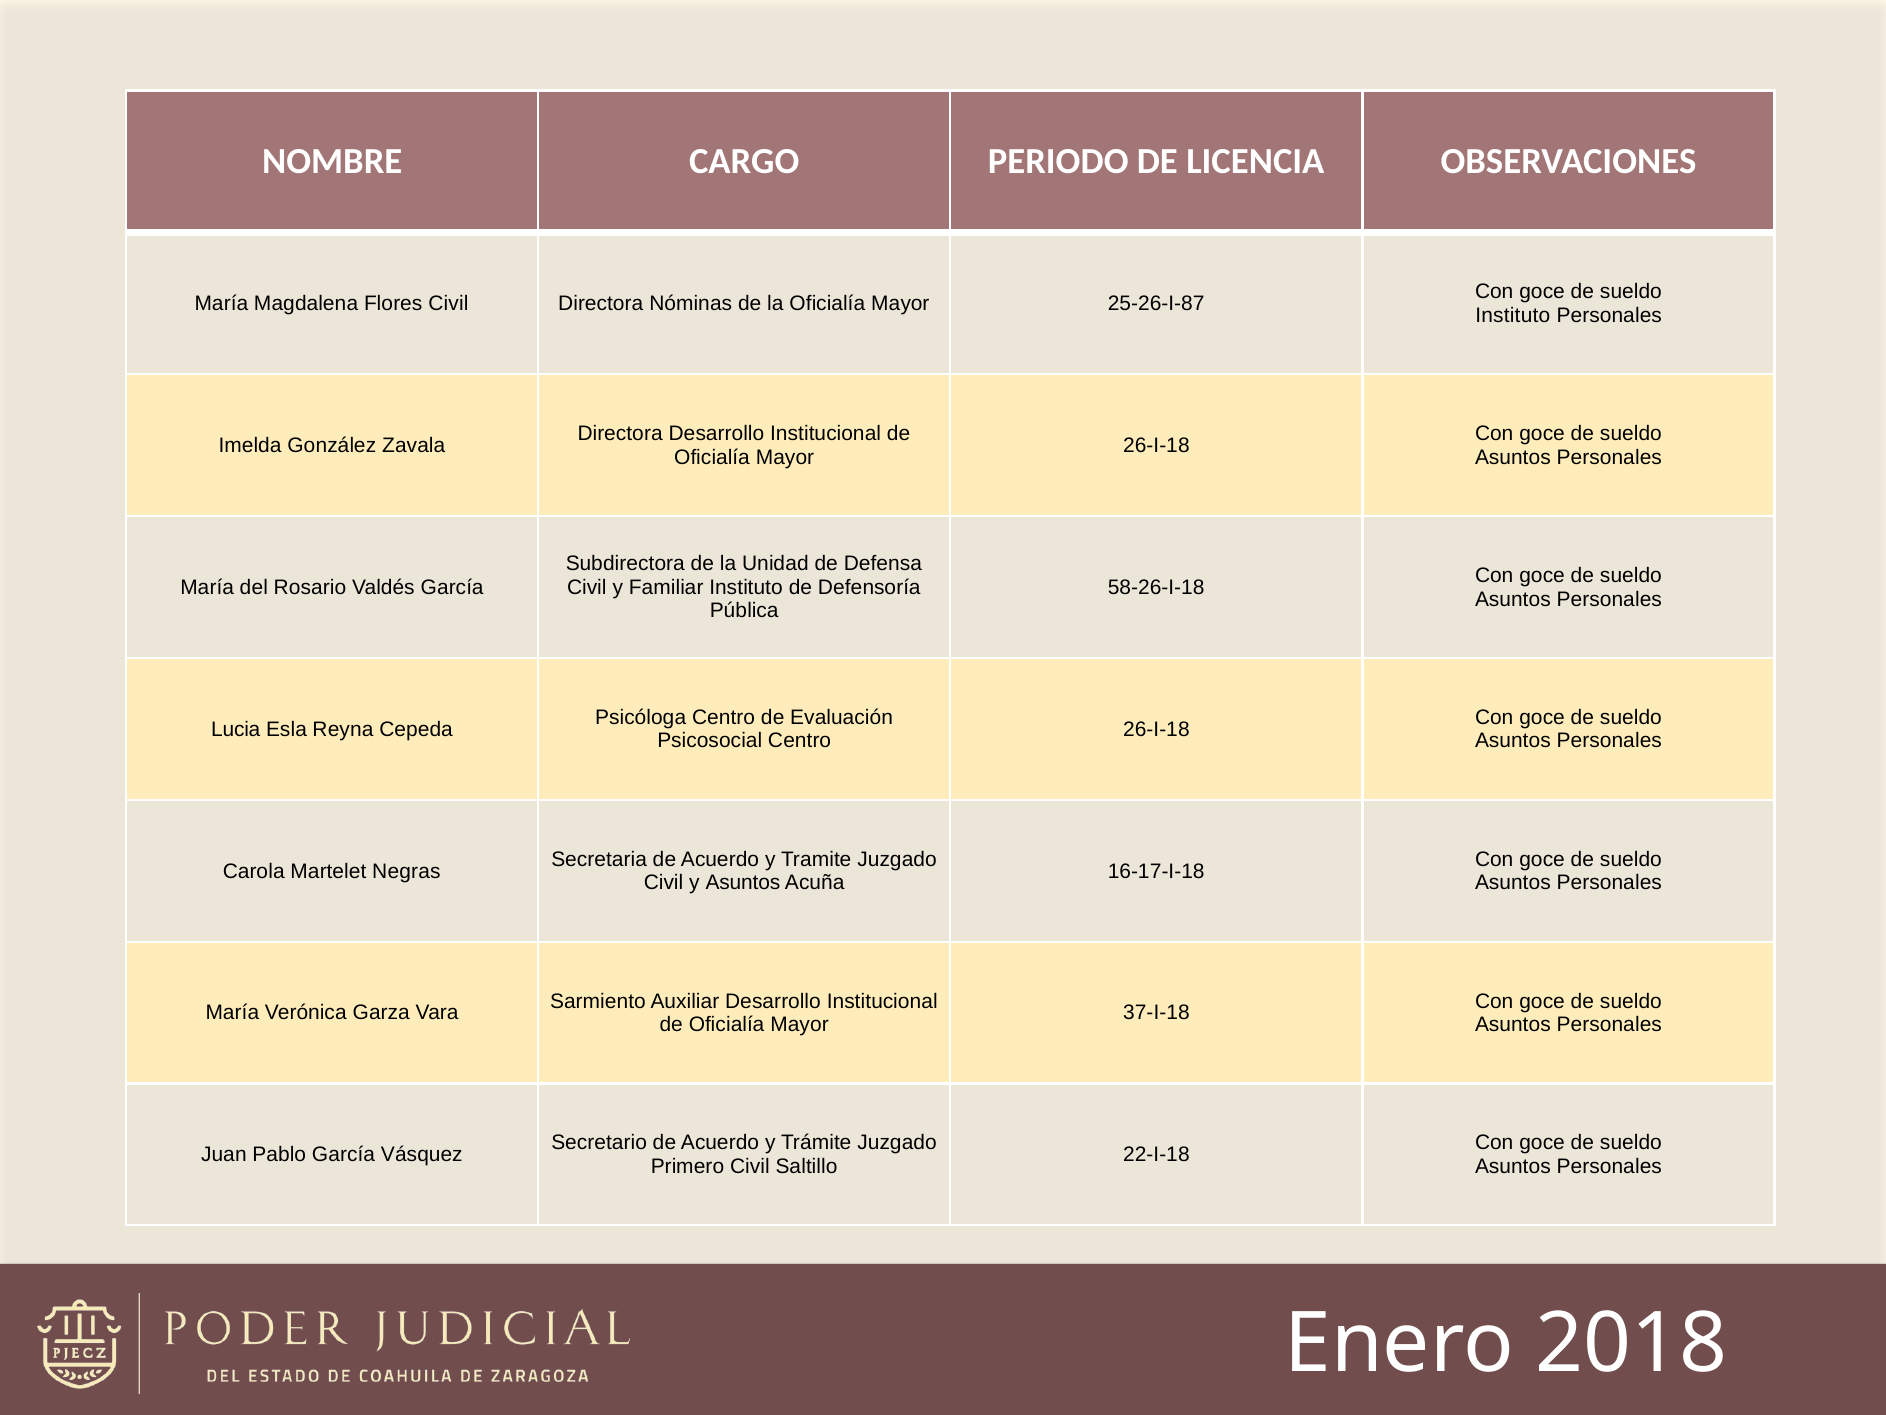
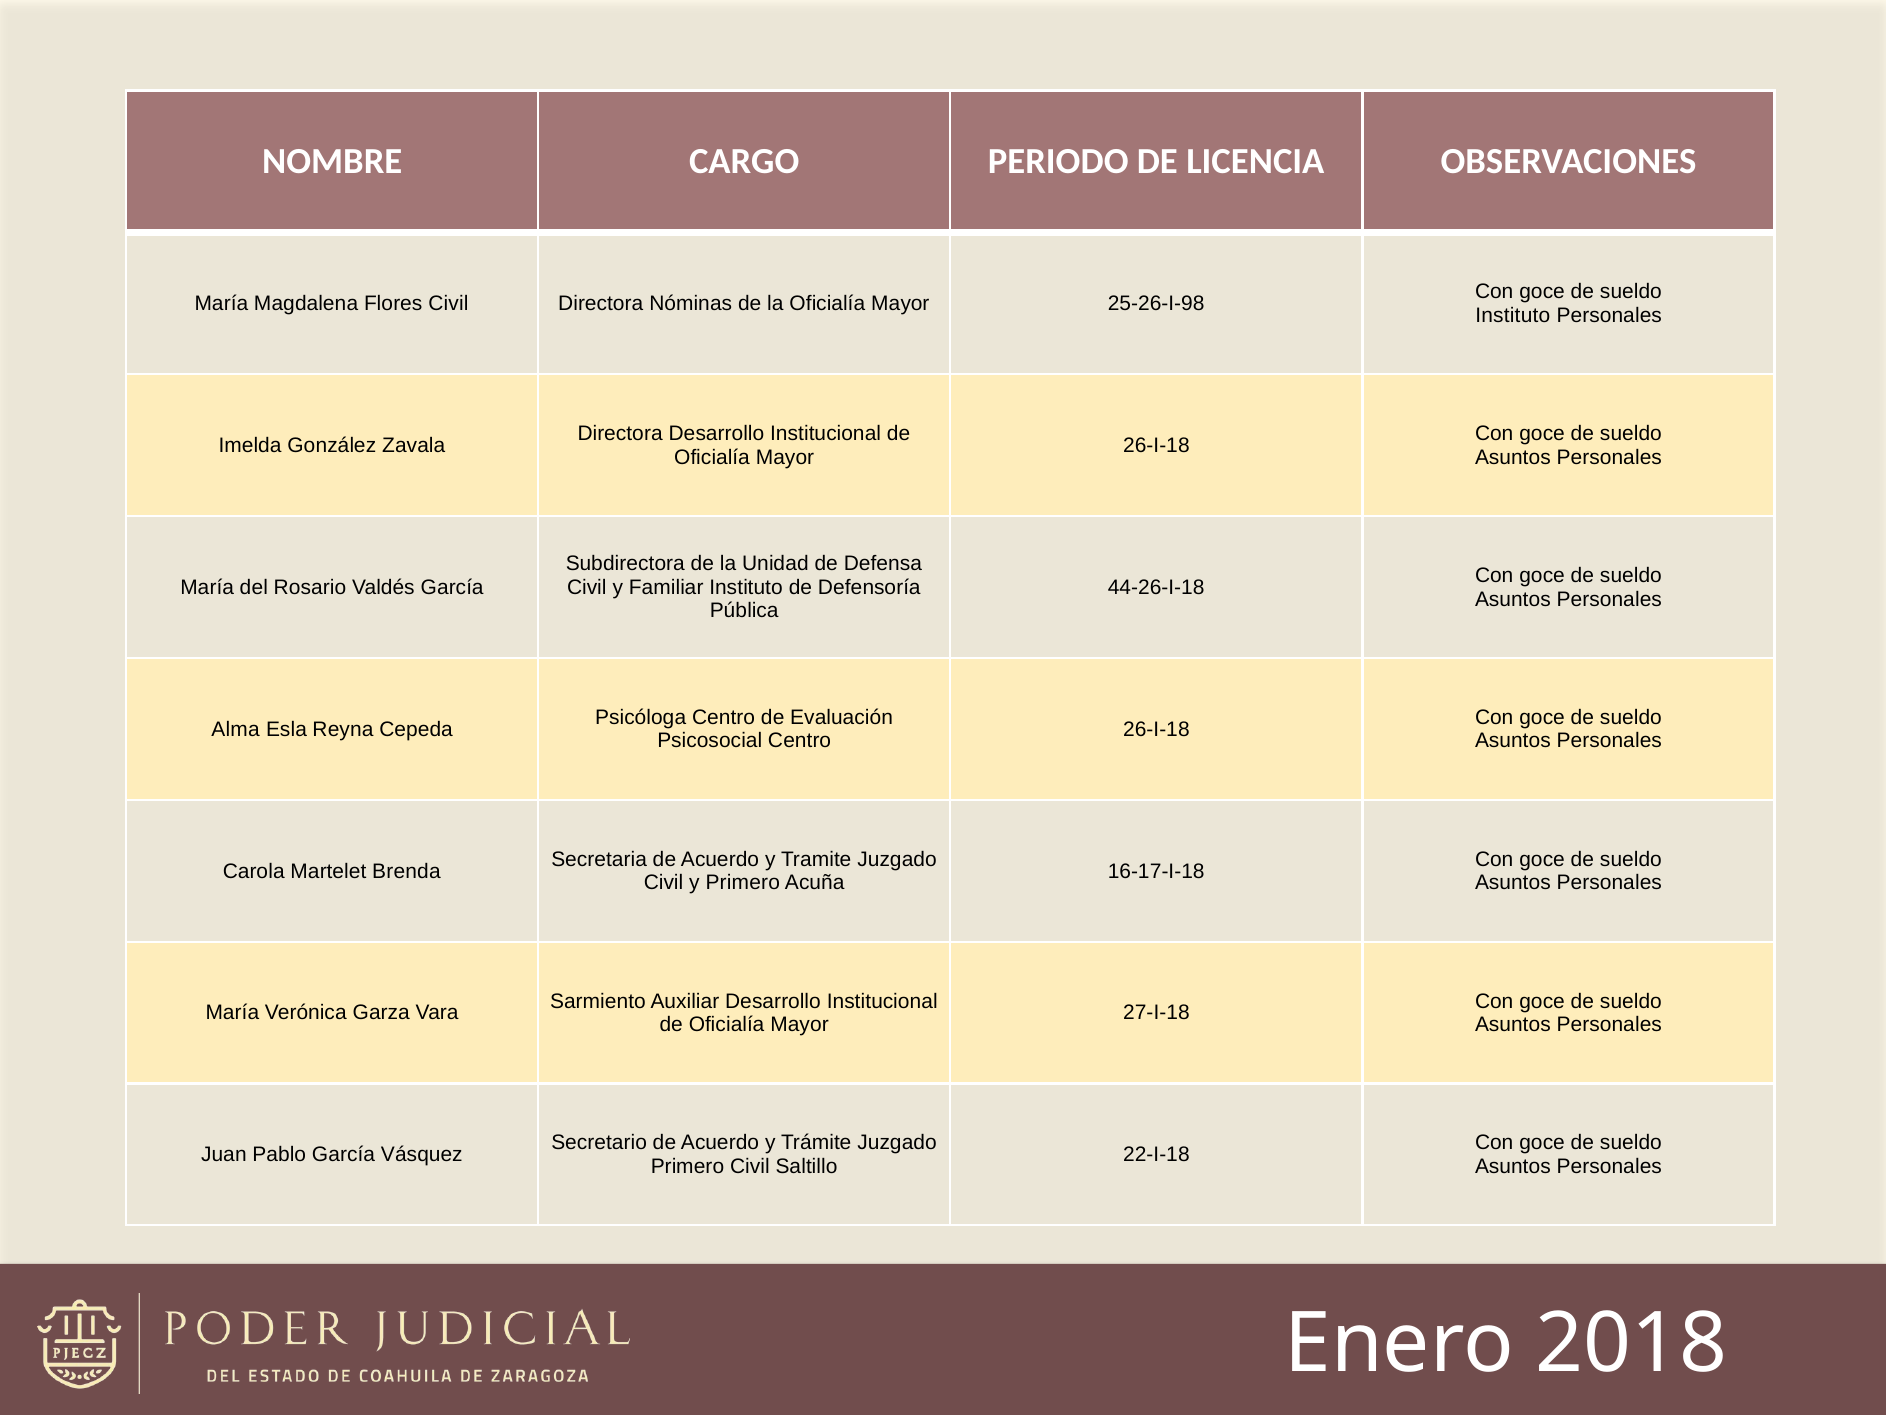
25-26-I-87: 25-26-I-87 -> 25-26-I-98 (1156, 304)
58-26-I-18: 58-26-I-18 -> 44-26-I-18 (1156, 587)
Lucia: Lucia -> Alma (236, 729)
Negras: Negras -> Brenda (406, 871)
y Asuntos: Asuntos -> Primero (743, 883)
37-I-18: 37-I-18 -> 27-I-18 (1156, 1013)
